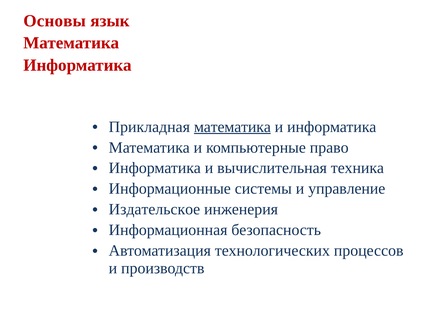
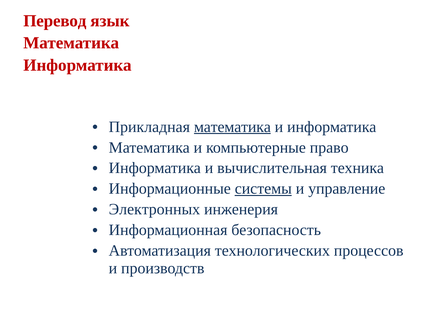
Основы: Основы -> Перевод (55, 21)
системы underline: none -> present (263, 189)
Издательское: Издательское -> Электронных (154, 210)
